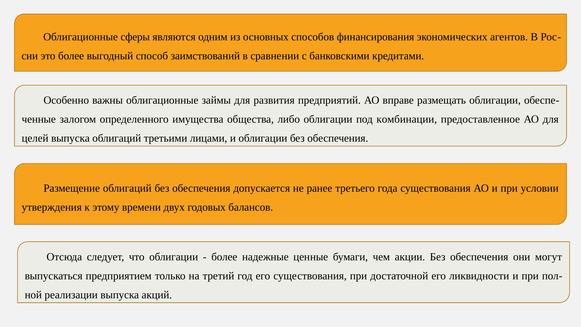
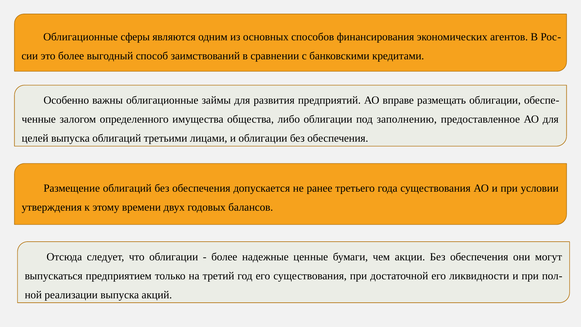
комбинации: комбинации -> заполнению (407, 119)
